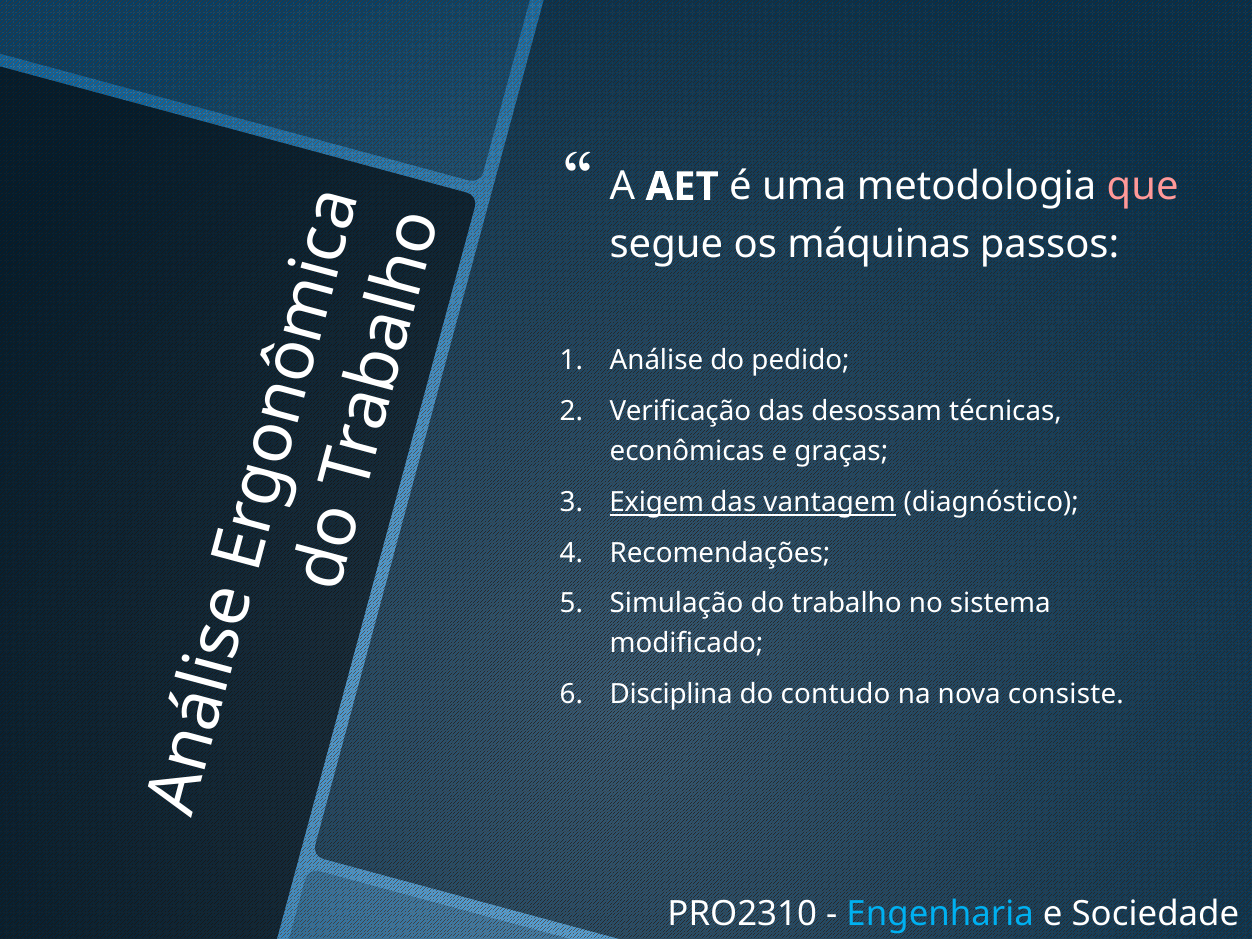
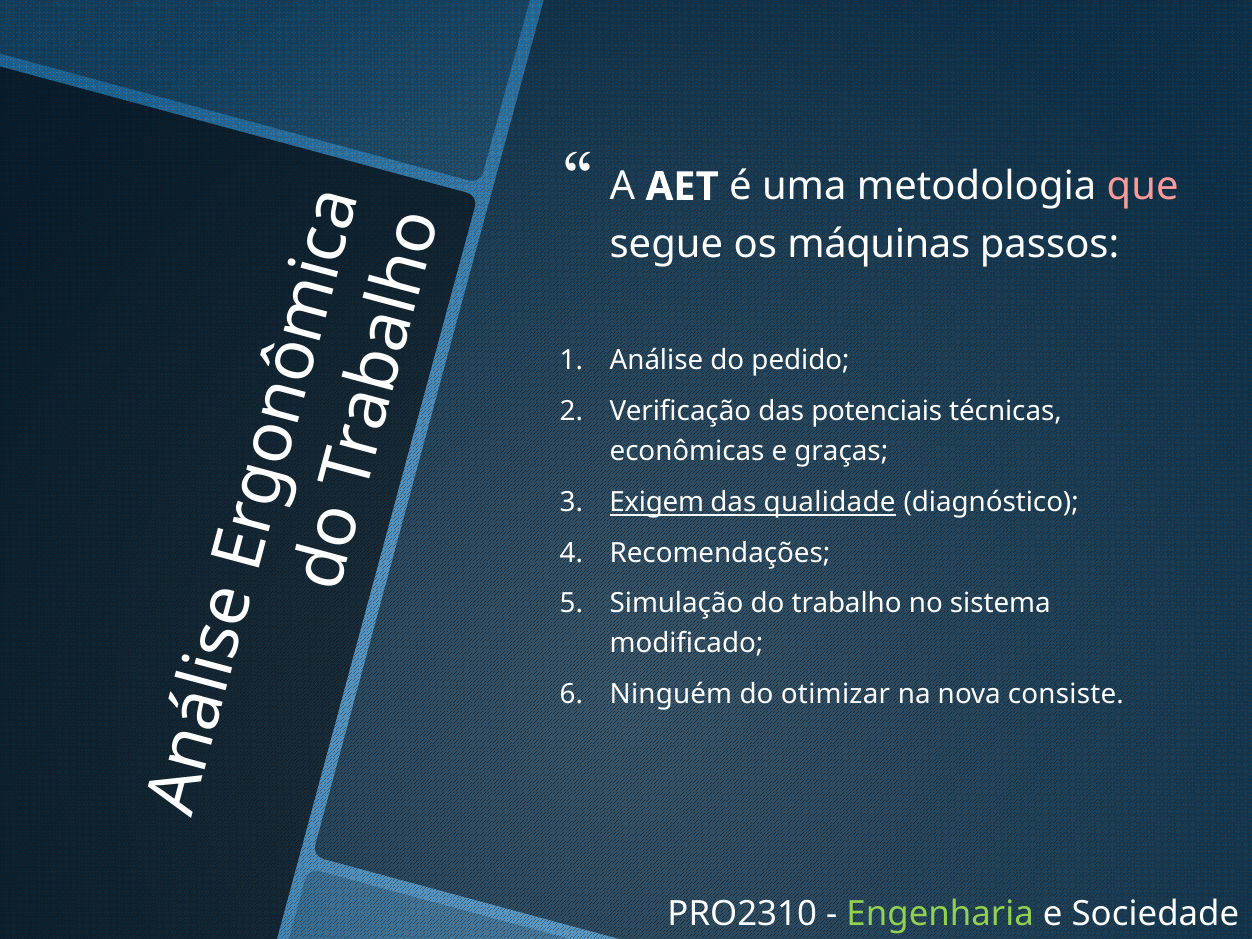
desossam: desossam -> potenciais (877, 411)
vantagem: vantagem -> qualidade (830, 502)
Disciplina: Disciplina -> Ninguém (671, 694)
contudo: contudo -> otimizar (836, 694)
Engenharia colour: light blue -> light green (940, 914)
